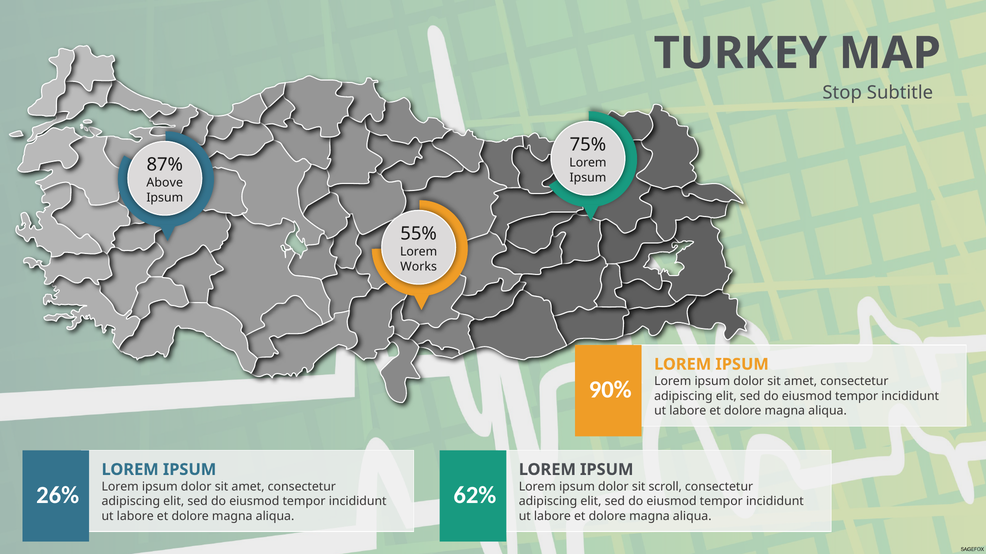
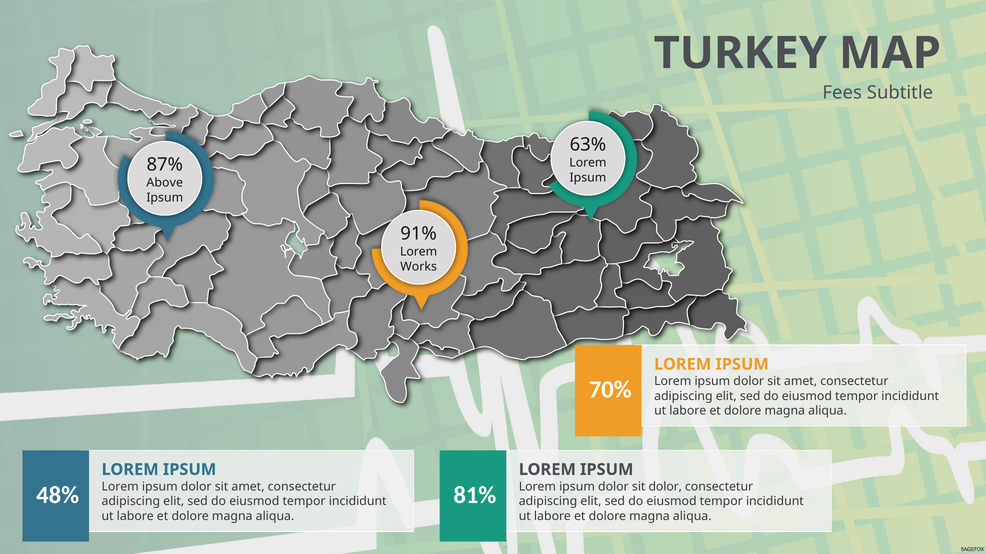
Stop: Stop -> Fees (842, 93)
75%: 75% -> 63% (588, 145)
55%: 55% -> 91% (419, 234)
90%: 90% -> 70% (610, 390)
sit scroll: scroll -> dolor (665, 487)
26%: 26% -> 48% (58, 496)
62%: 62% -> 81% (475, 496)
